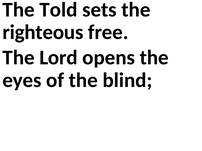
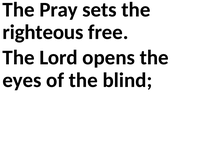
Told: Told -> Pray (59, 10)
